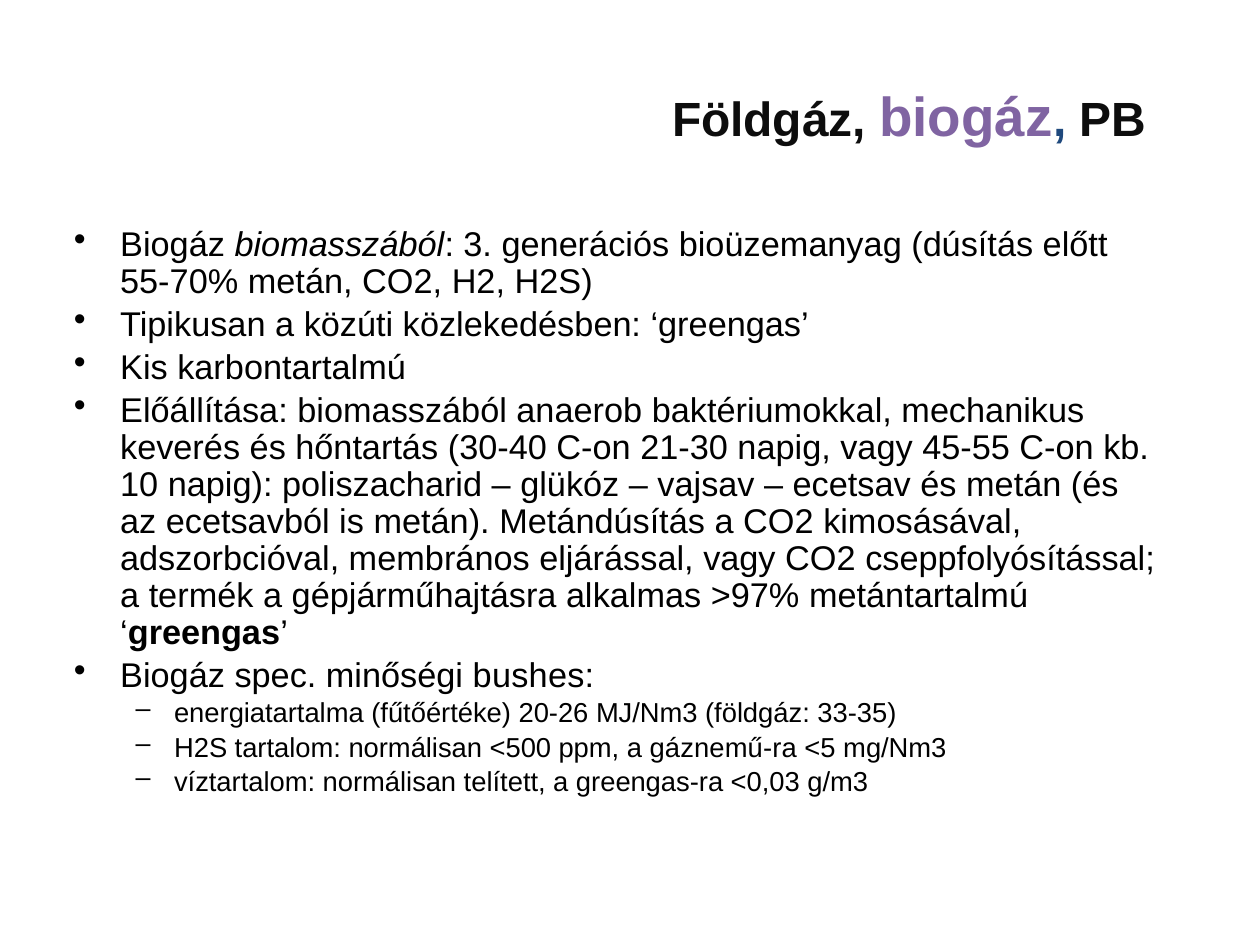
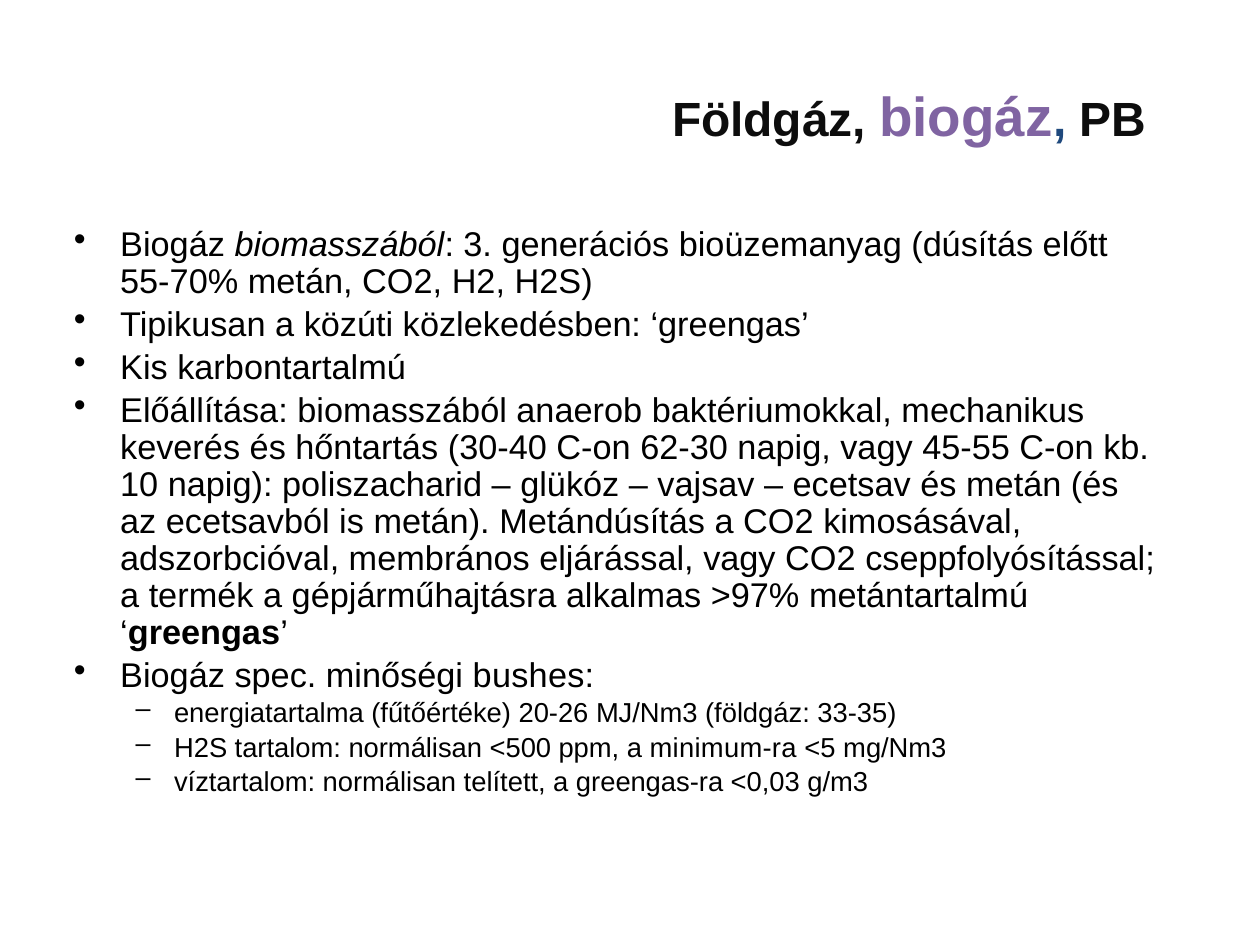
21-30: 21-30 -> 62-30 (684, 448)
gáznemű-ra: gáznemű-ra -> minimum-ra (723, 748)
